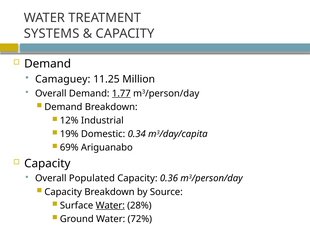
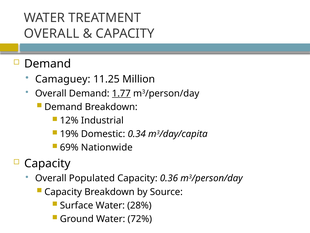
SYSTEMS: SYSTEMS -> OVERALL (52, 33)
Ariguanabo: Ariguanabo -> Nationwide (107, 147)
Water underline: present -> none (110, 205)
